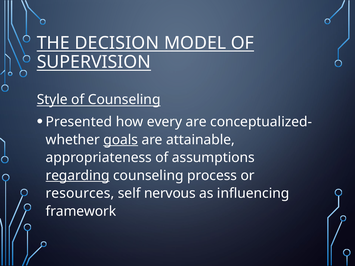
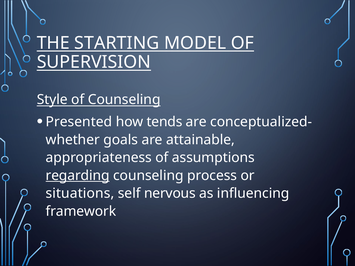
DECISION: DECISION -> STARTING (117, 43)
every: every -> tends (164, 122)
goals underline: present -> none (121, 140)
resources: resources -> situations (80, 194)
